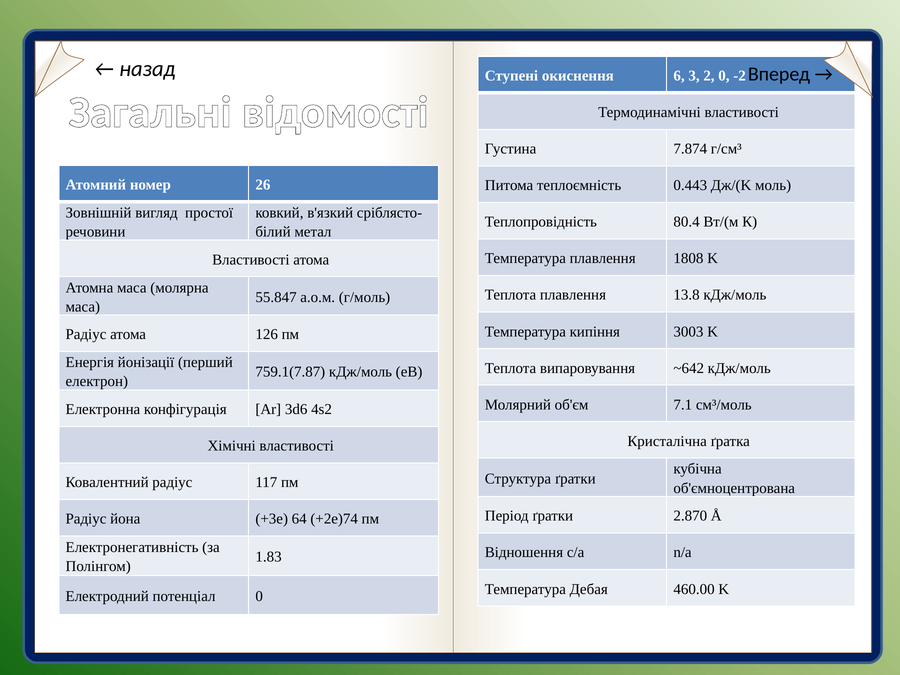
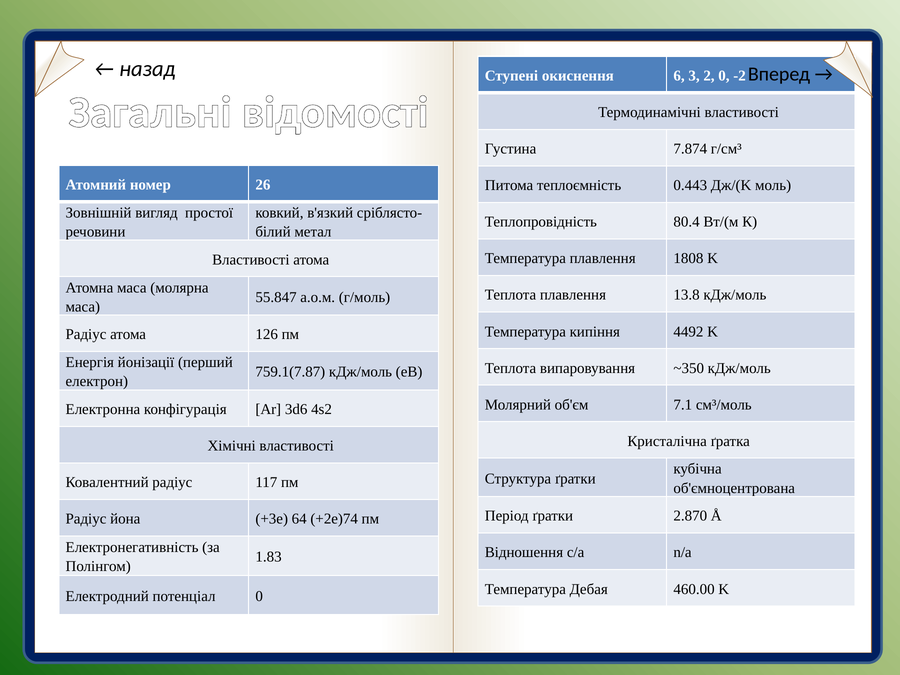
3003: 3003 -> 4492 (688, 332)
~642: ~642 -> ~350 (689, 368)
